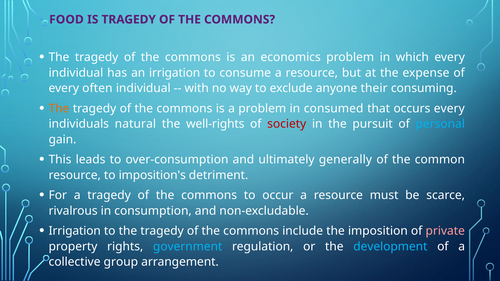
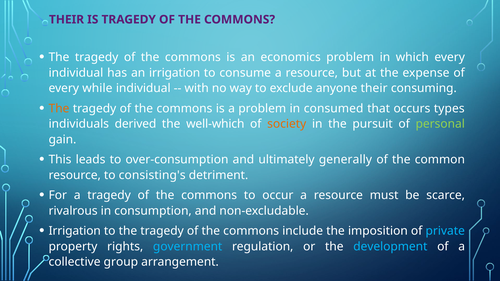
FOOD: FOOD -> THEIR (66, 20)
often: often -> while (97, 88)
occurs every: every -> types (449, 109)
natural: natural -> derived (136, 124)
well-rights: well-rights -> well-which (215, 124)
society colour: red -> orange (287, 124)
personal colour: light blue -> light green (440, 124)
imposition's: imposition's -> consisting's (152, 175)
private colour: pink -> light blue (445, 231)
